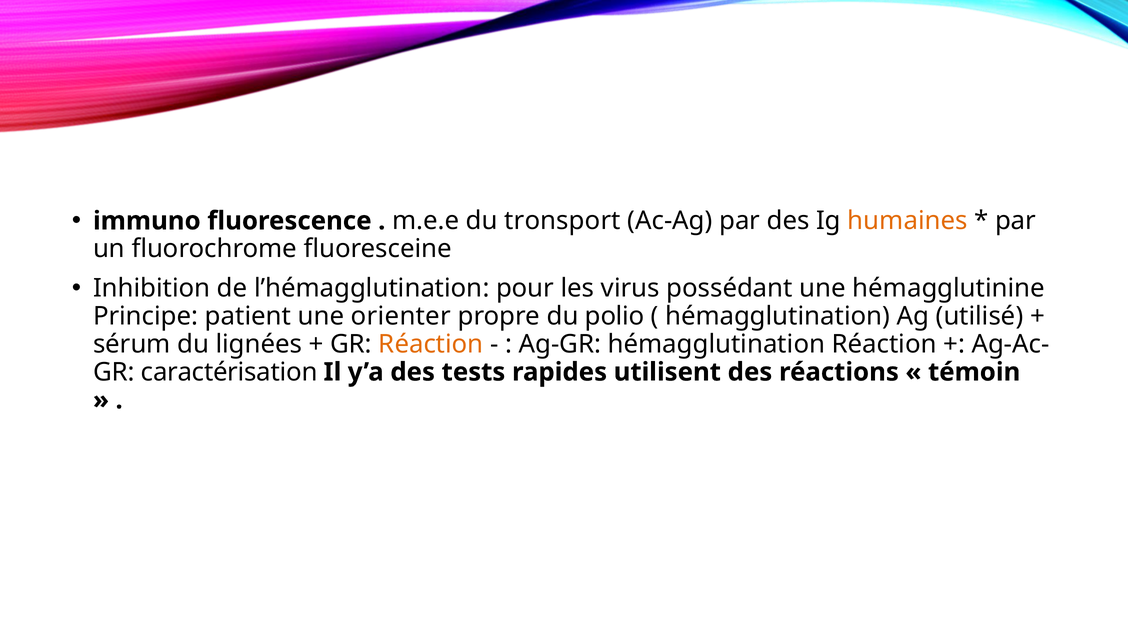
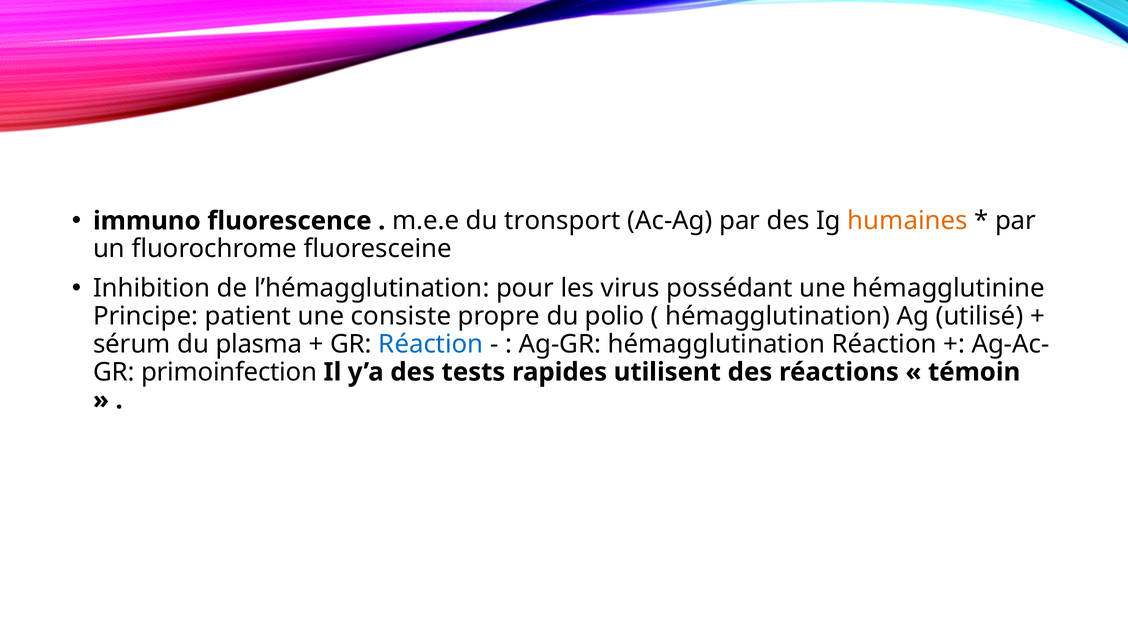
orienter: orienter -> consiste (401, 317)
lignées: lignées -> plasma (259, 344)
Réaction colour: orange -> blue (431, 344)
caractérisation: caractérisation -> primoinfection (229, 372)
